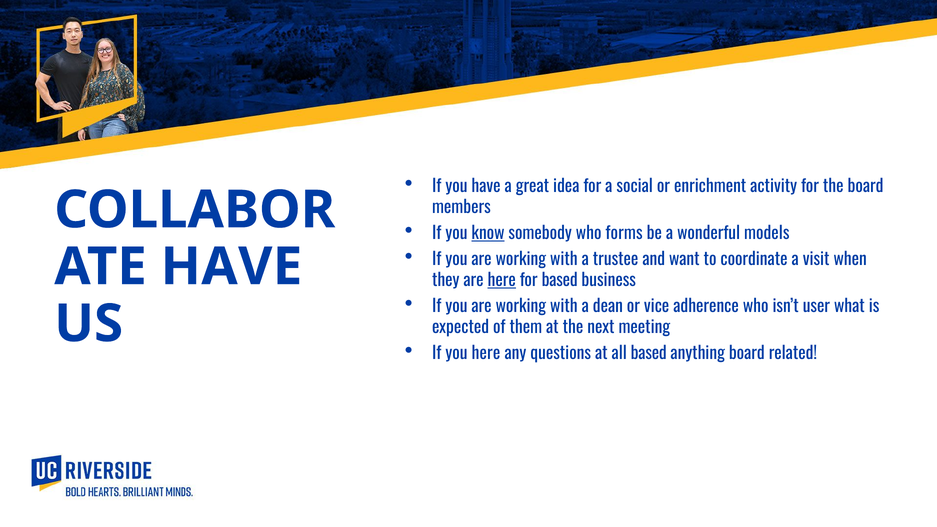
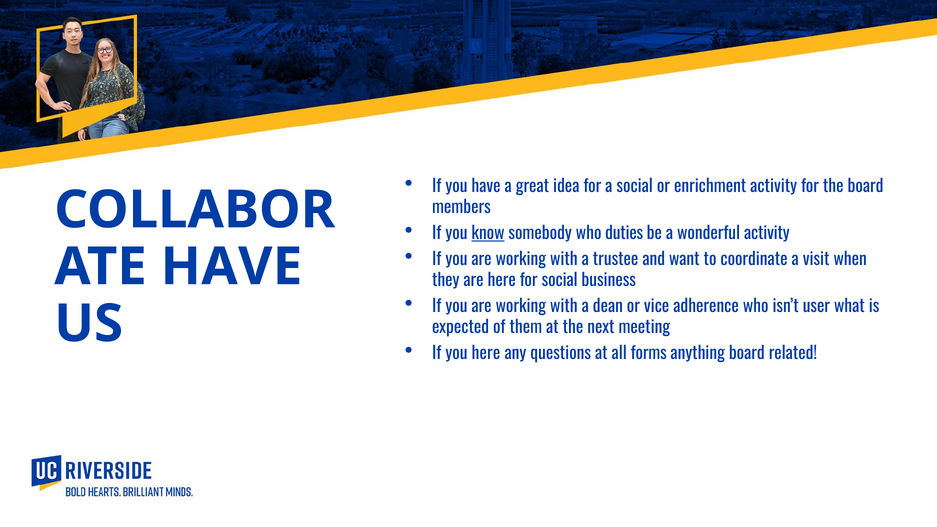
forms: forms -> duties (624, 233)
wonderful models: models -> activity (767, 233)
here underline: present -> none (502, 280)
for based: based -> social (560, 280)
all based: based -> forms (649, 353)
